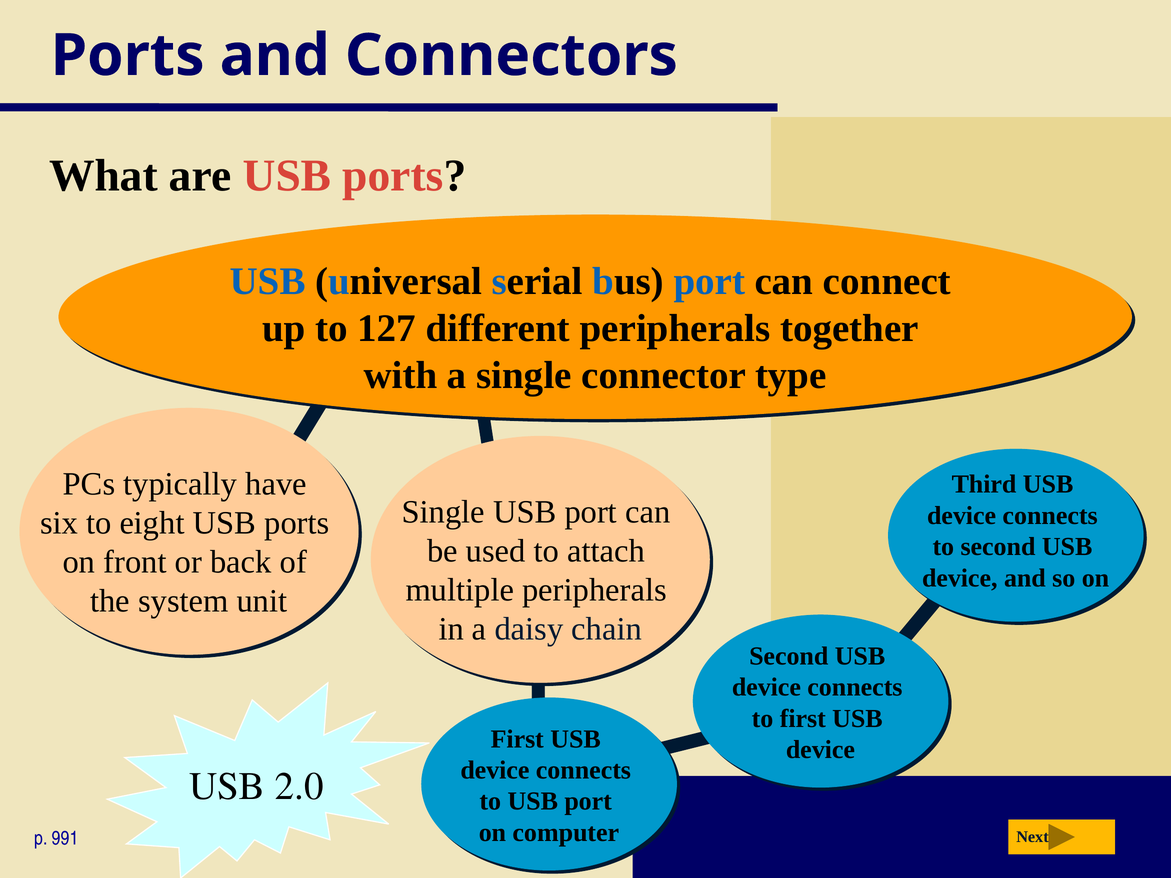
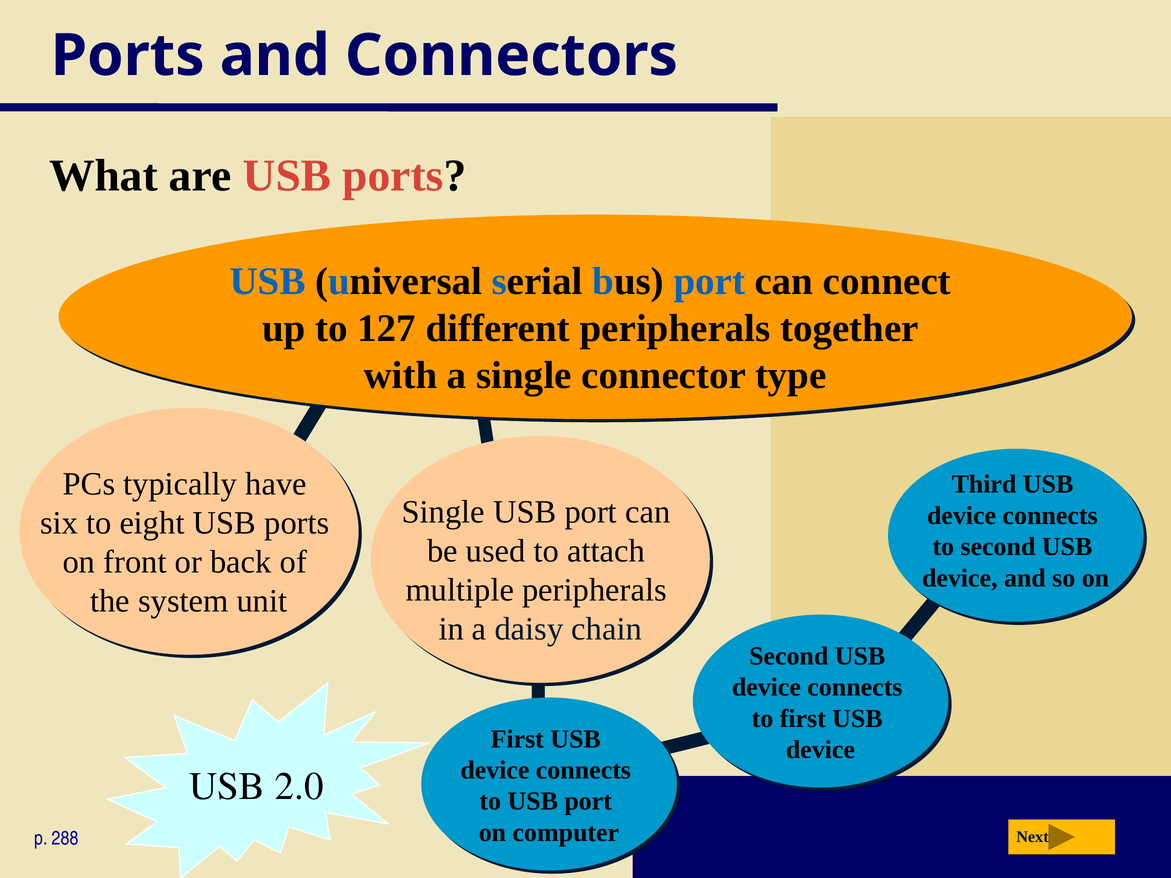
991: 991 -> 288 (65, 838)
